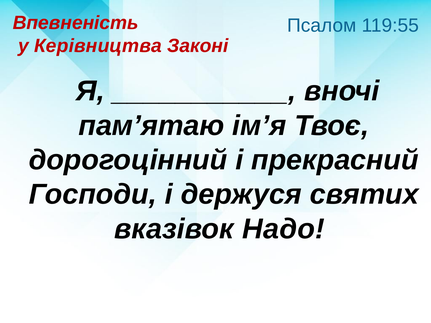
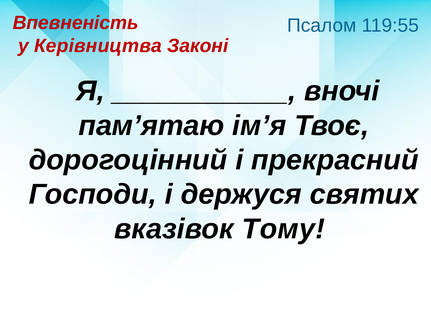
Надо: Надо -> Тому (283, 229)
